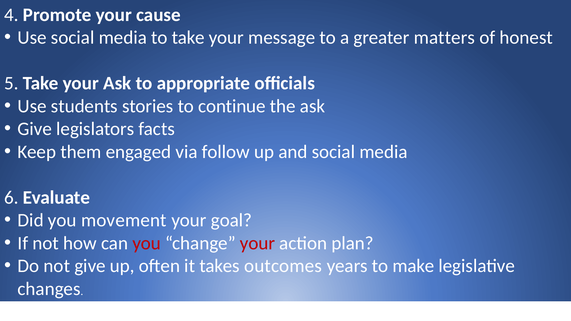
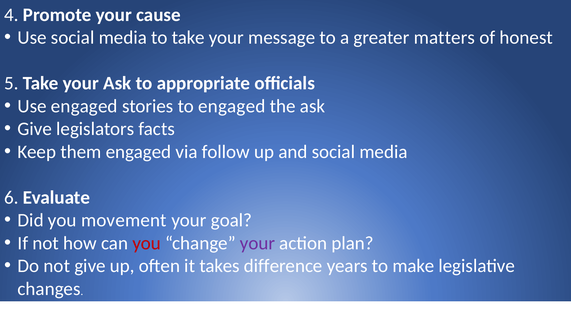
Use students: students -> engaged (84, 106)
to continue: continue -> engaged (232, 106)
your colour: red -> purple (258, 243)
outcomes: outcomes -> difference (283, 266)
